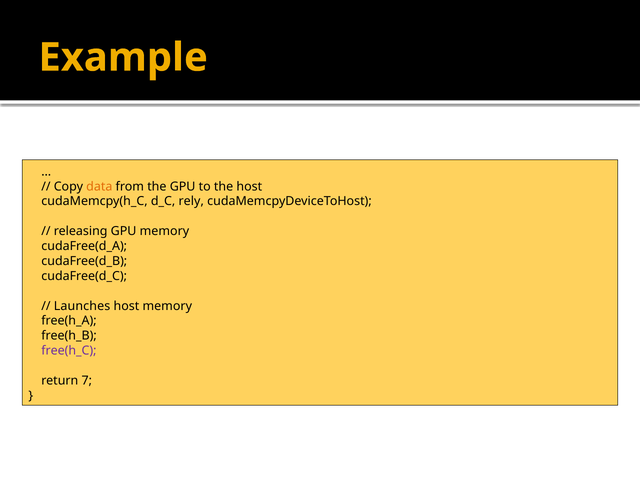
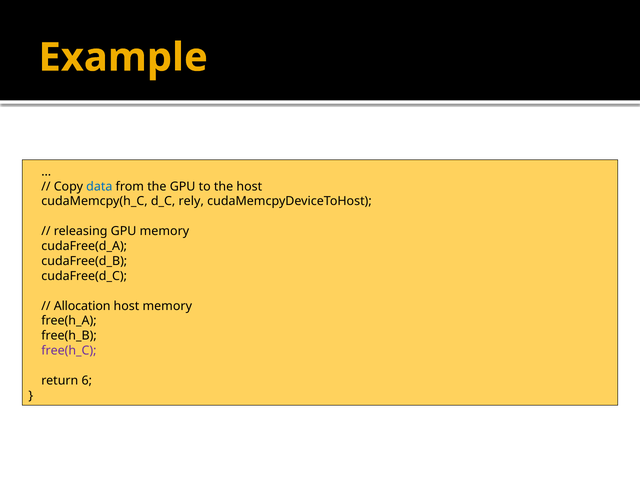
data colour: orange -> blue (99, 186)
Launches: Launches -> Allocation (82, 306)
7: 7 -> 6 (87, 381)
